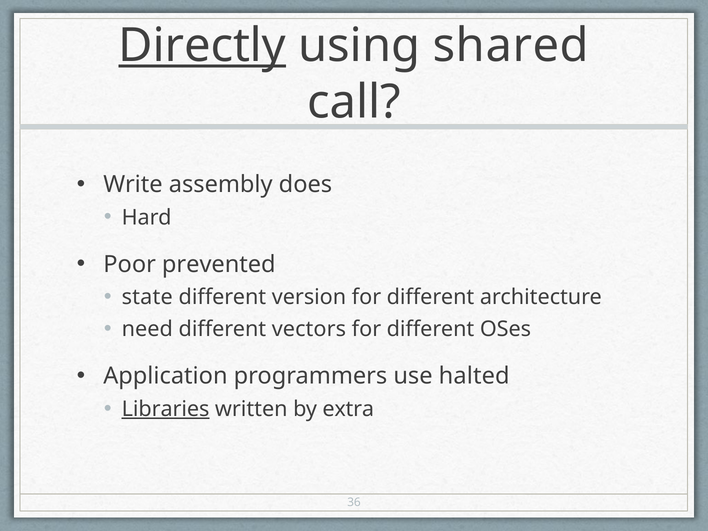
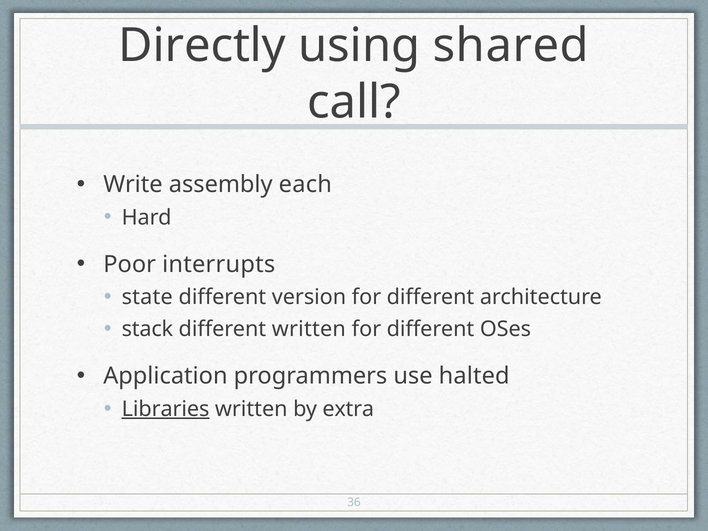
Directly underline: present -> none (202, 46)
does: does -> each (305, 185)
prevented: prevented -> interrupts (219, 264)
need: need -> stack (147, 329)
different vectors: vectors -> written (309, 329)
